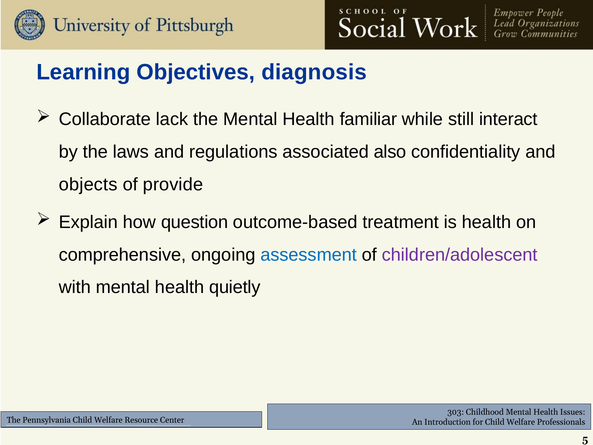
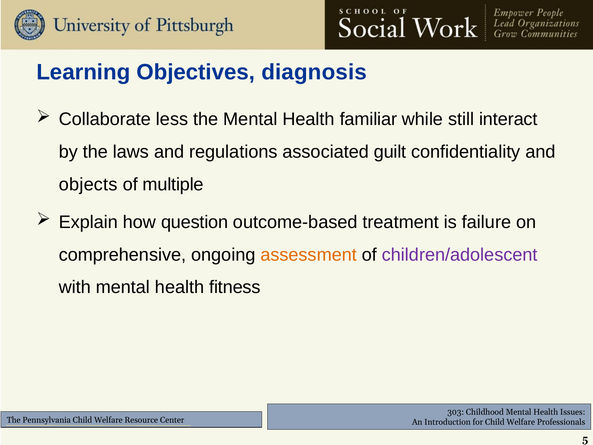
lack: lack -> less (172, 119)
also: also -> guilt (390, 152)
provide: provide -> multiple (173, 184)
is health: health -> failure (486, 222)
assessment colour: blue -> orange (309, 255)
quietly: quietly -> fitness (235, 287)
